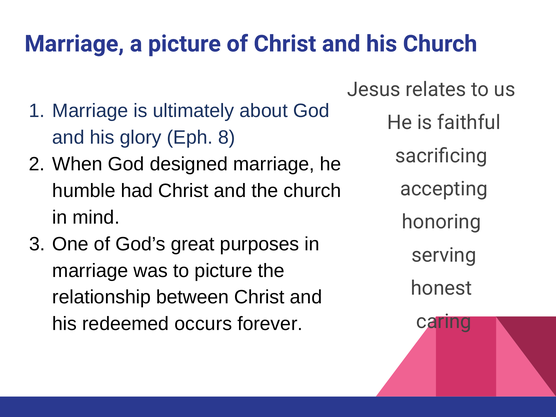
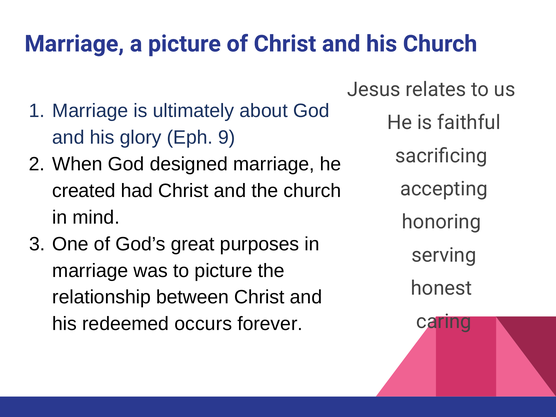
8: 8 -> 9 (227, 138)
humble: humble -> created (84, 191)
